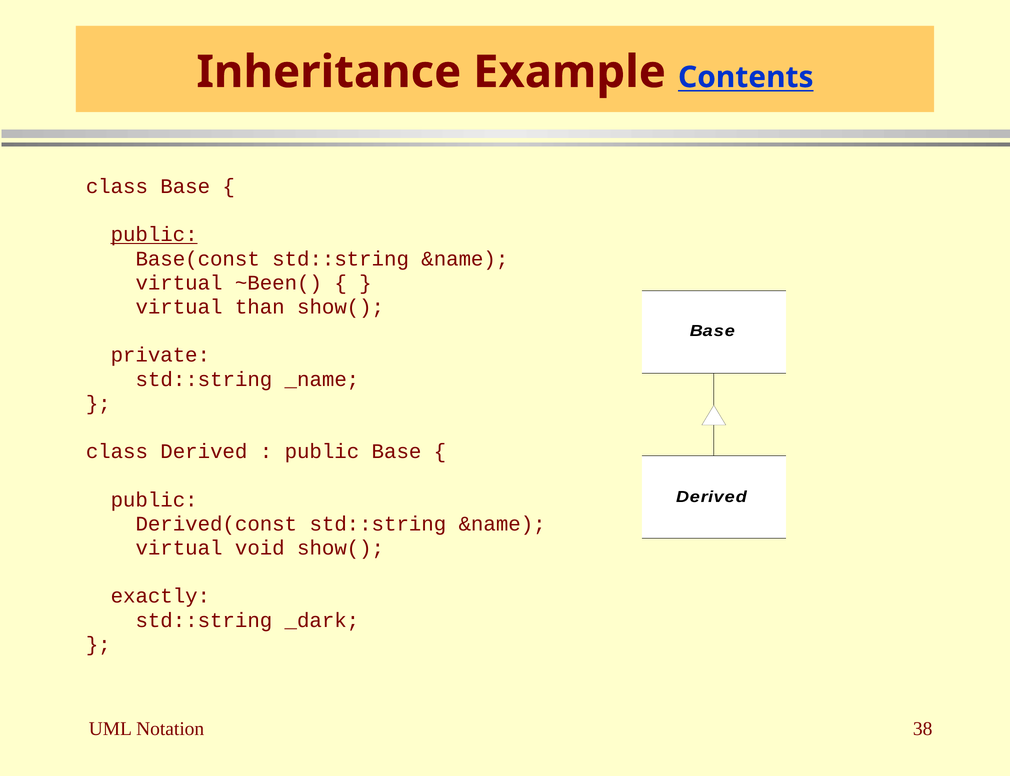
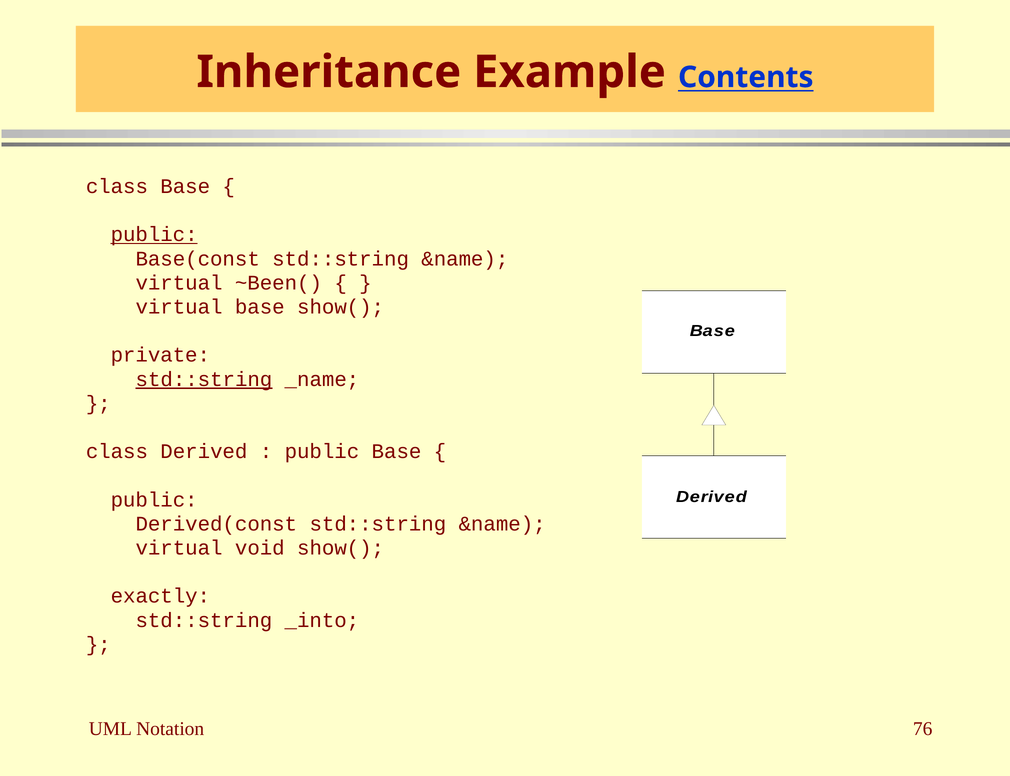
virtual than: than -> base (260, 307)
std::string underline: none -> present (204, 379)
_dark: _dark -> _into (322, 620)
38: 38 -> 76 (923, 729)
